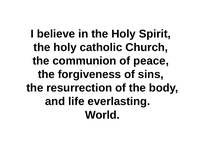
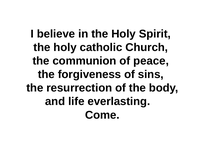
World: World -> Come (102, 115)
